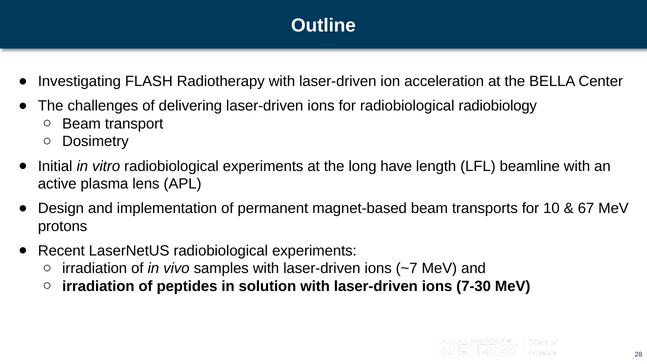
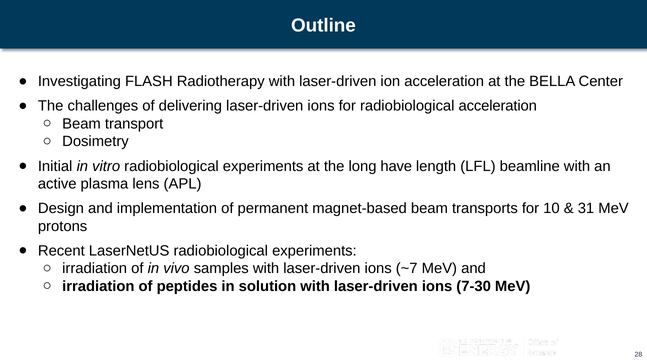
radiobiological radiobiology: radiobiology -> acceleration (498, 106)
67: 67 -> 31 (586, 208)
